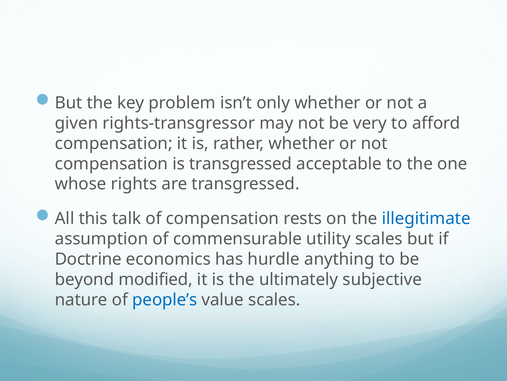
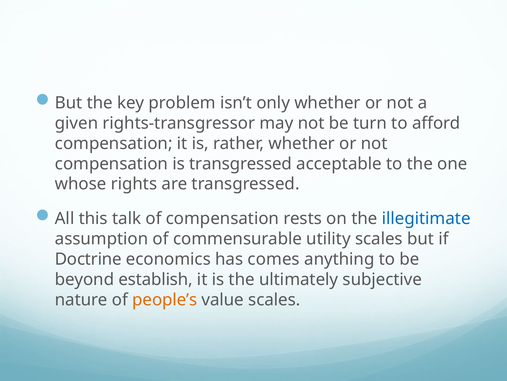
very: very -> turn (370, 123)
hurdle: hurdle -> comes (274, 259)
modified: modified -> establish (156, 279)
people’s colour: blue -> orange (165, 299)
